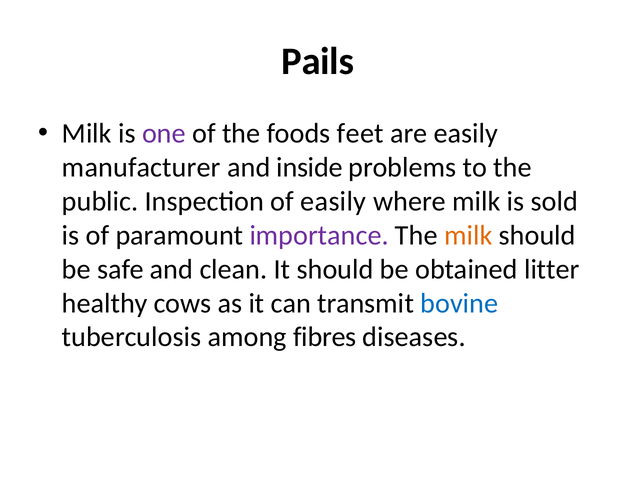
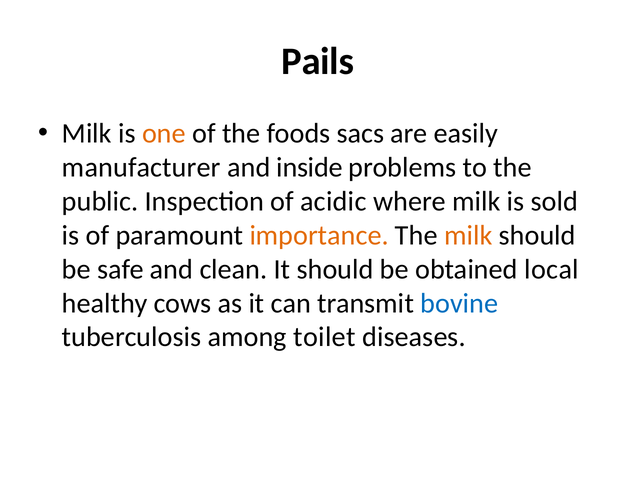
one colour: purple -> orange (164, 133)
feet: feet -> sacs (360, 133)
of easily: easily -> acidic (333, 201)
importance colour: purple -> orange (319, 235)
litter: litter -> local (552, 269)
fibres: fibres -> toilet (324, 337)
